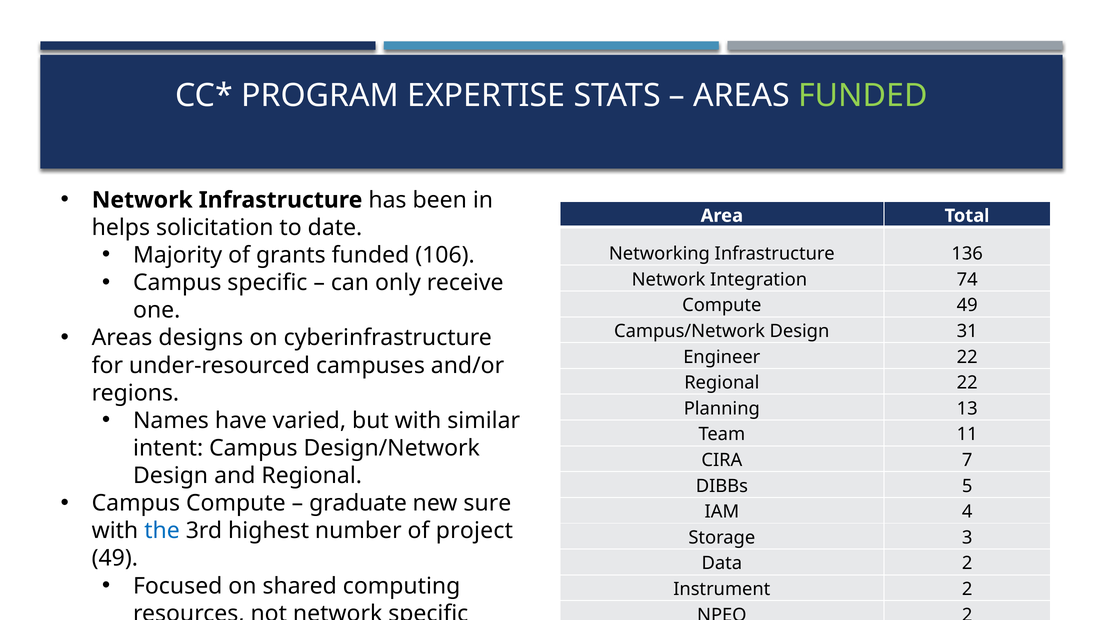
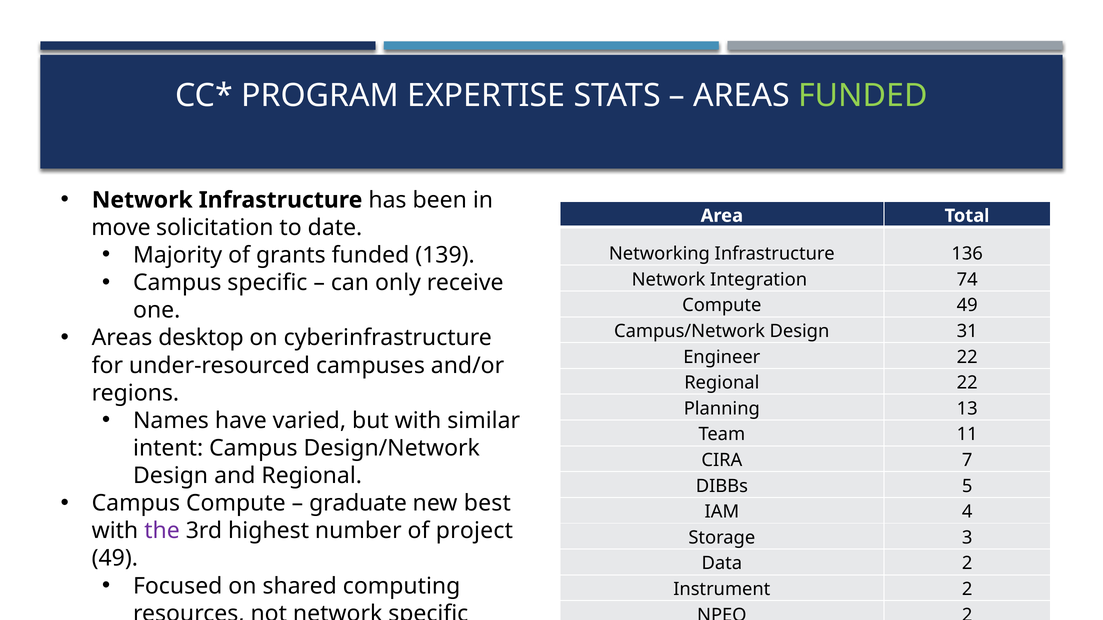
helps: helps -> move (121, 228)
106: 106 -> 139 (445, 255)
designs: designs -> desktop (201, 338)
sure: sure -> best (487, 504)
the colour: blue -> purple (162, 531)
